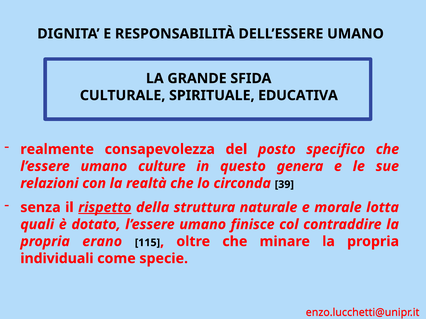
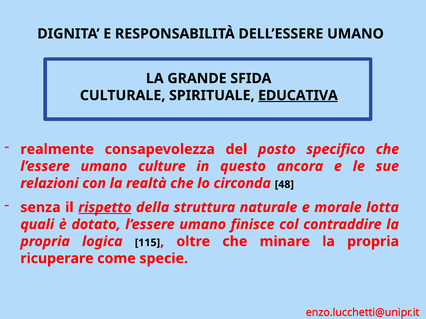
EDUCATIVA underline: none -> present (298, 96)
genera: genera -> ancora (300, 167)
39: 39 -> 48 (284, 185)
erano: erano -> logica (102, 242)
individuali: individuali -> ricuperare (57, 259)
